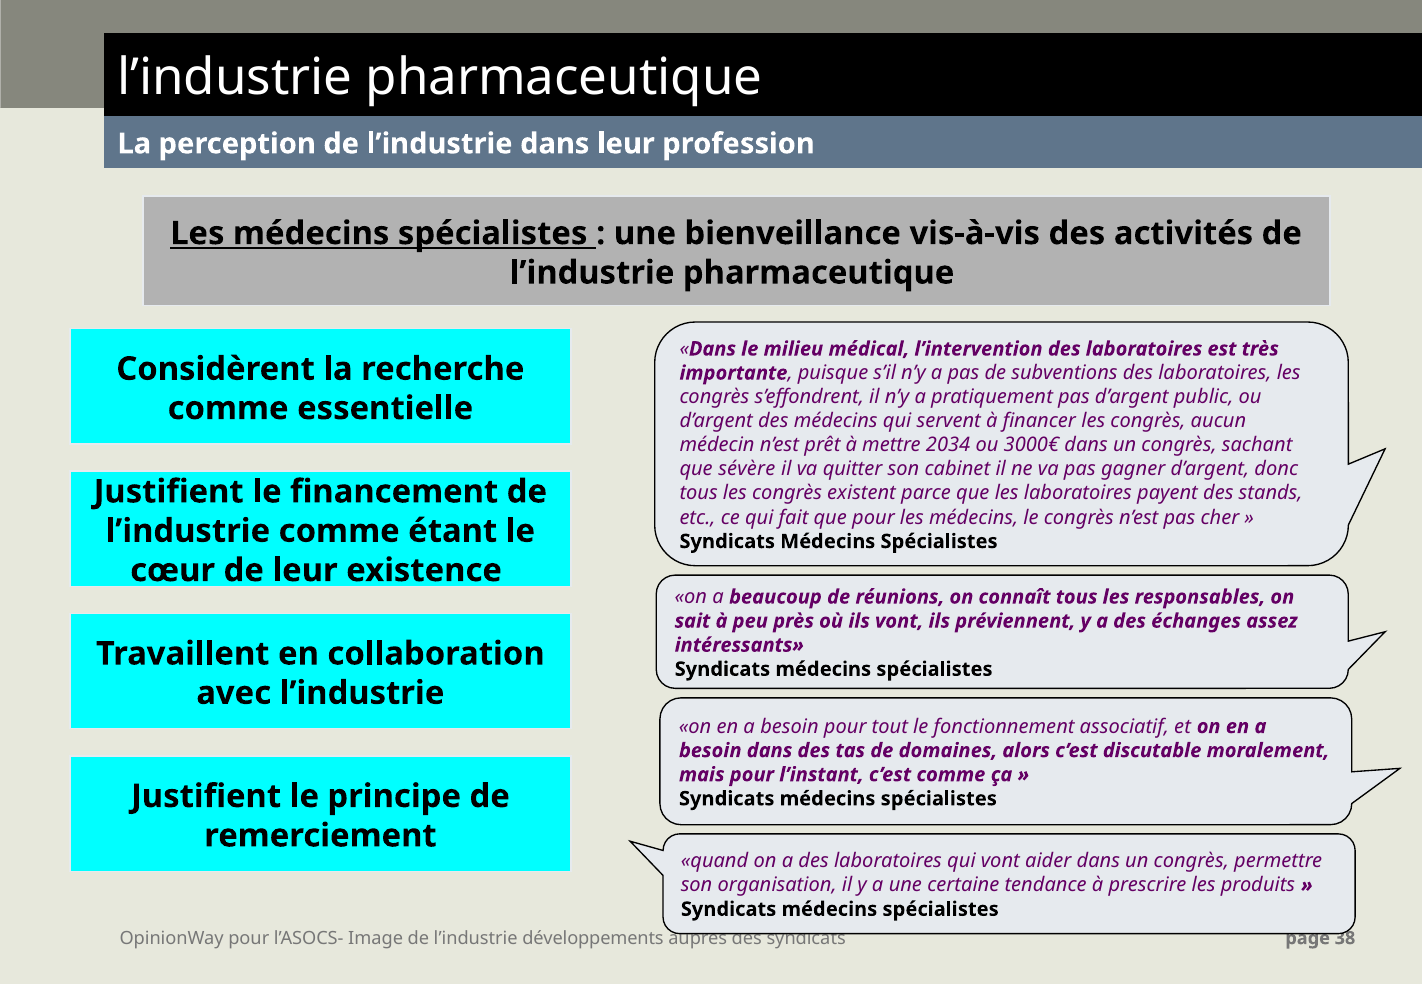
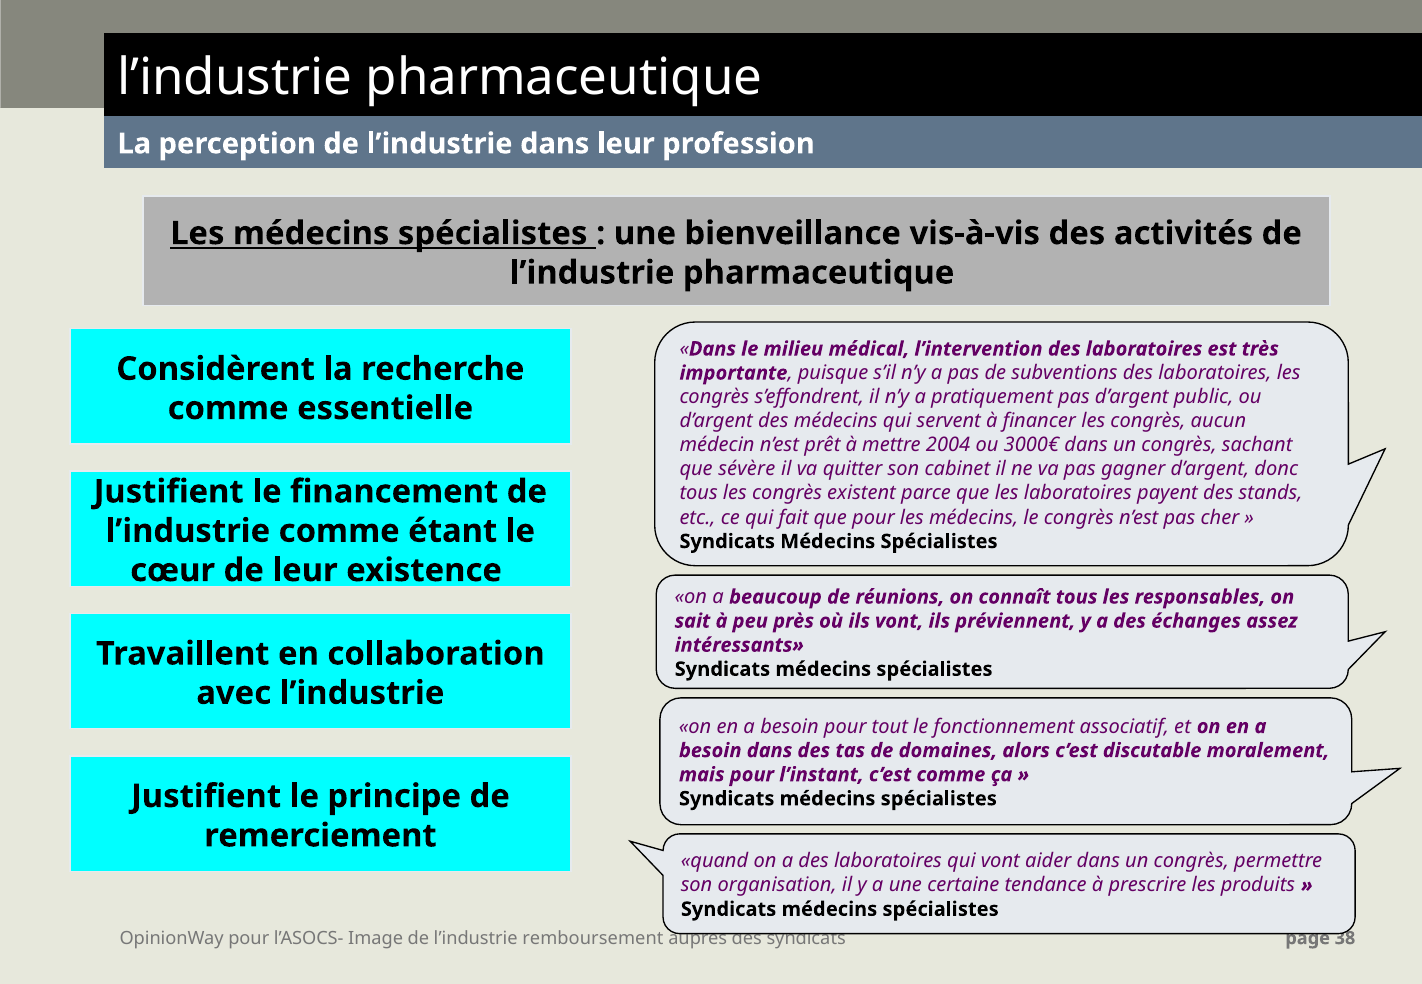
2034: 2034 -> 2004 (948, 445)
développements: développements -> remboursement (593, 939)
